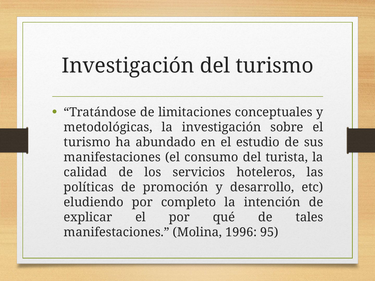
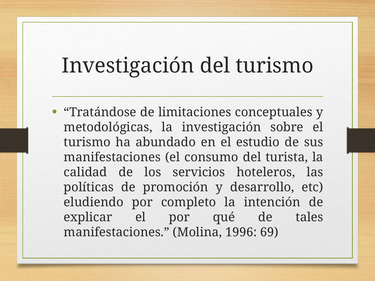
95: 95 -> 69 (269, 232)
